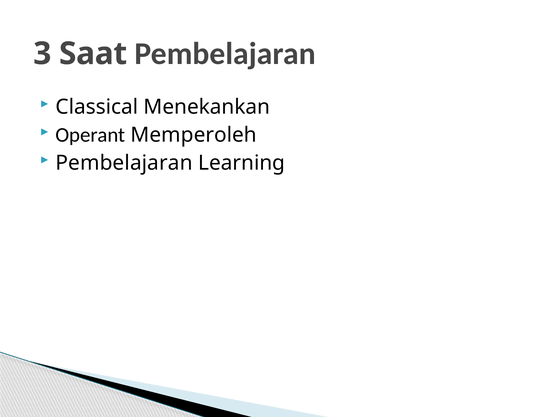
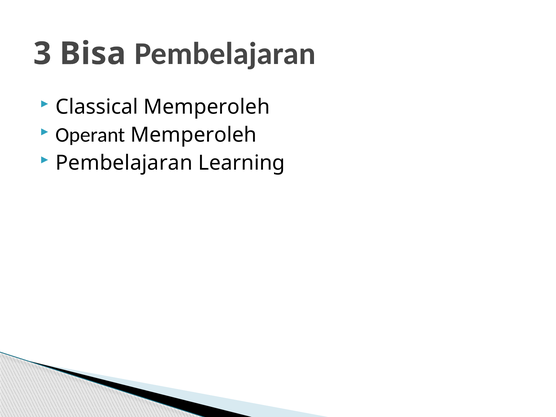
Saat: Saat -> Bisa (93, 54)
Classical Menekankan: Menekankan -> Memperoleh (207, 107)
